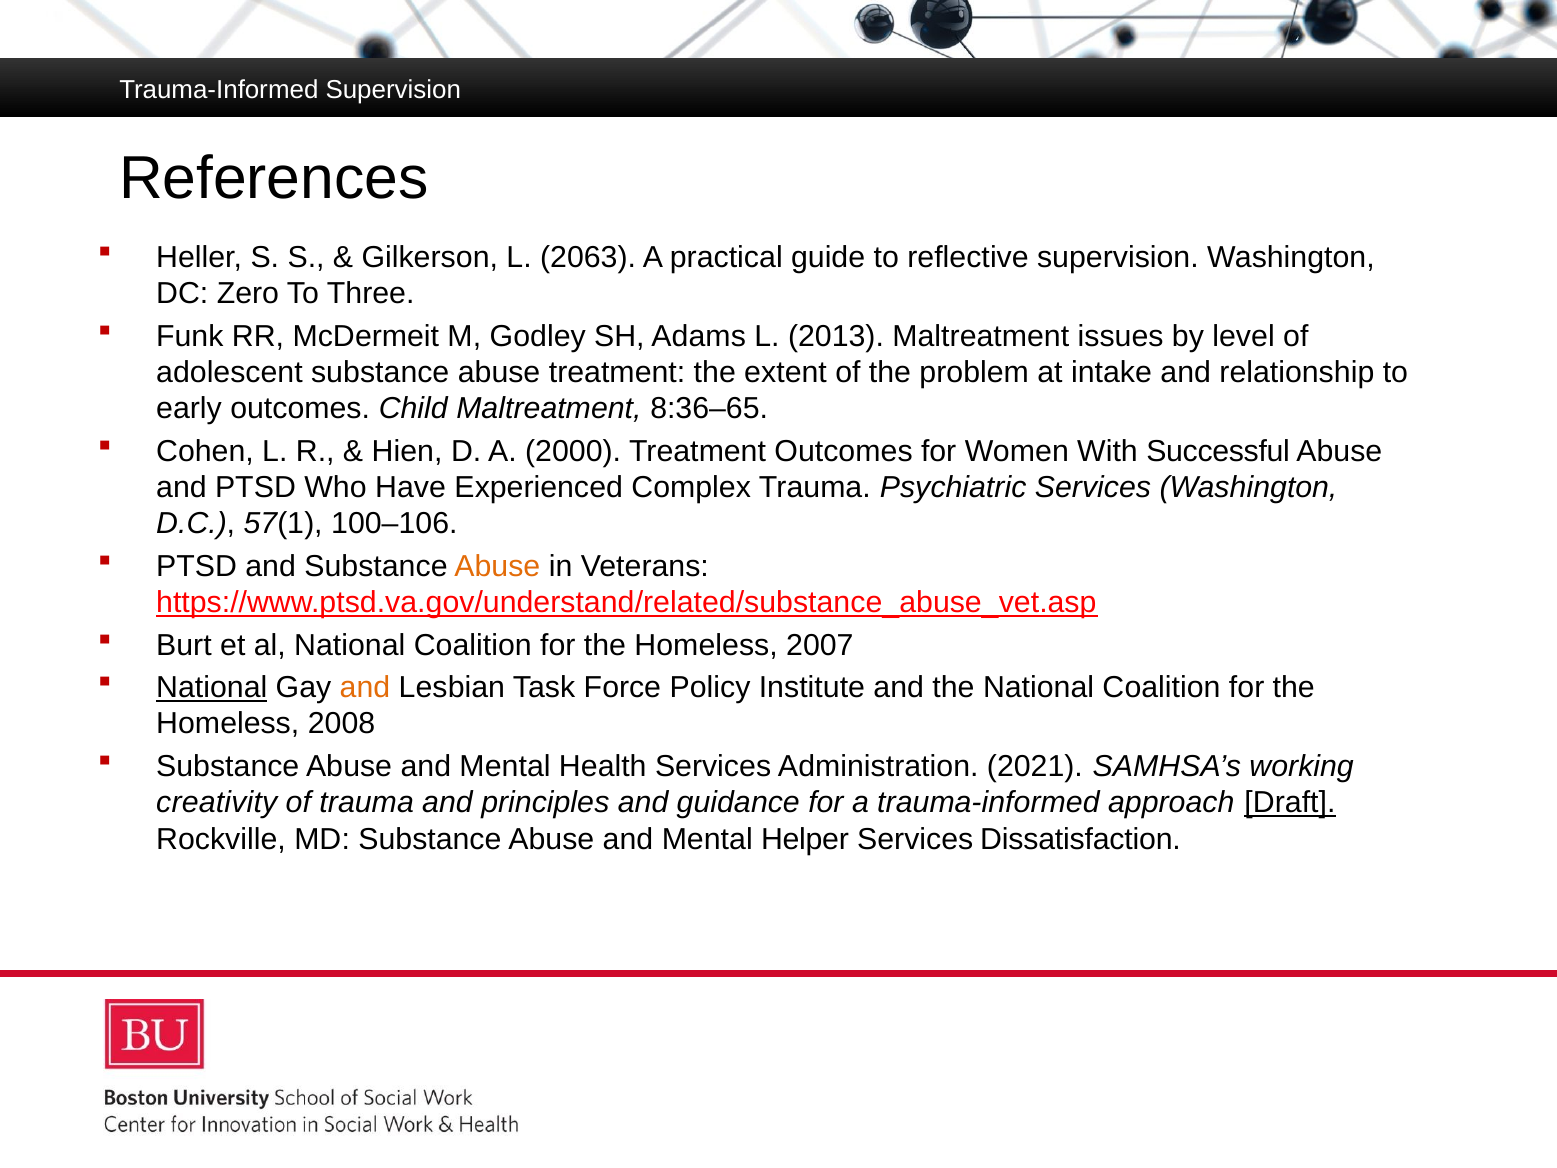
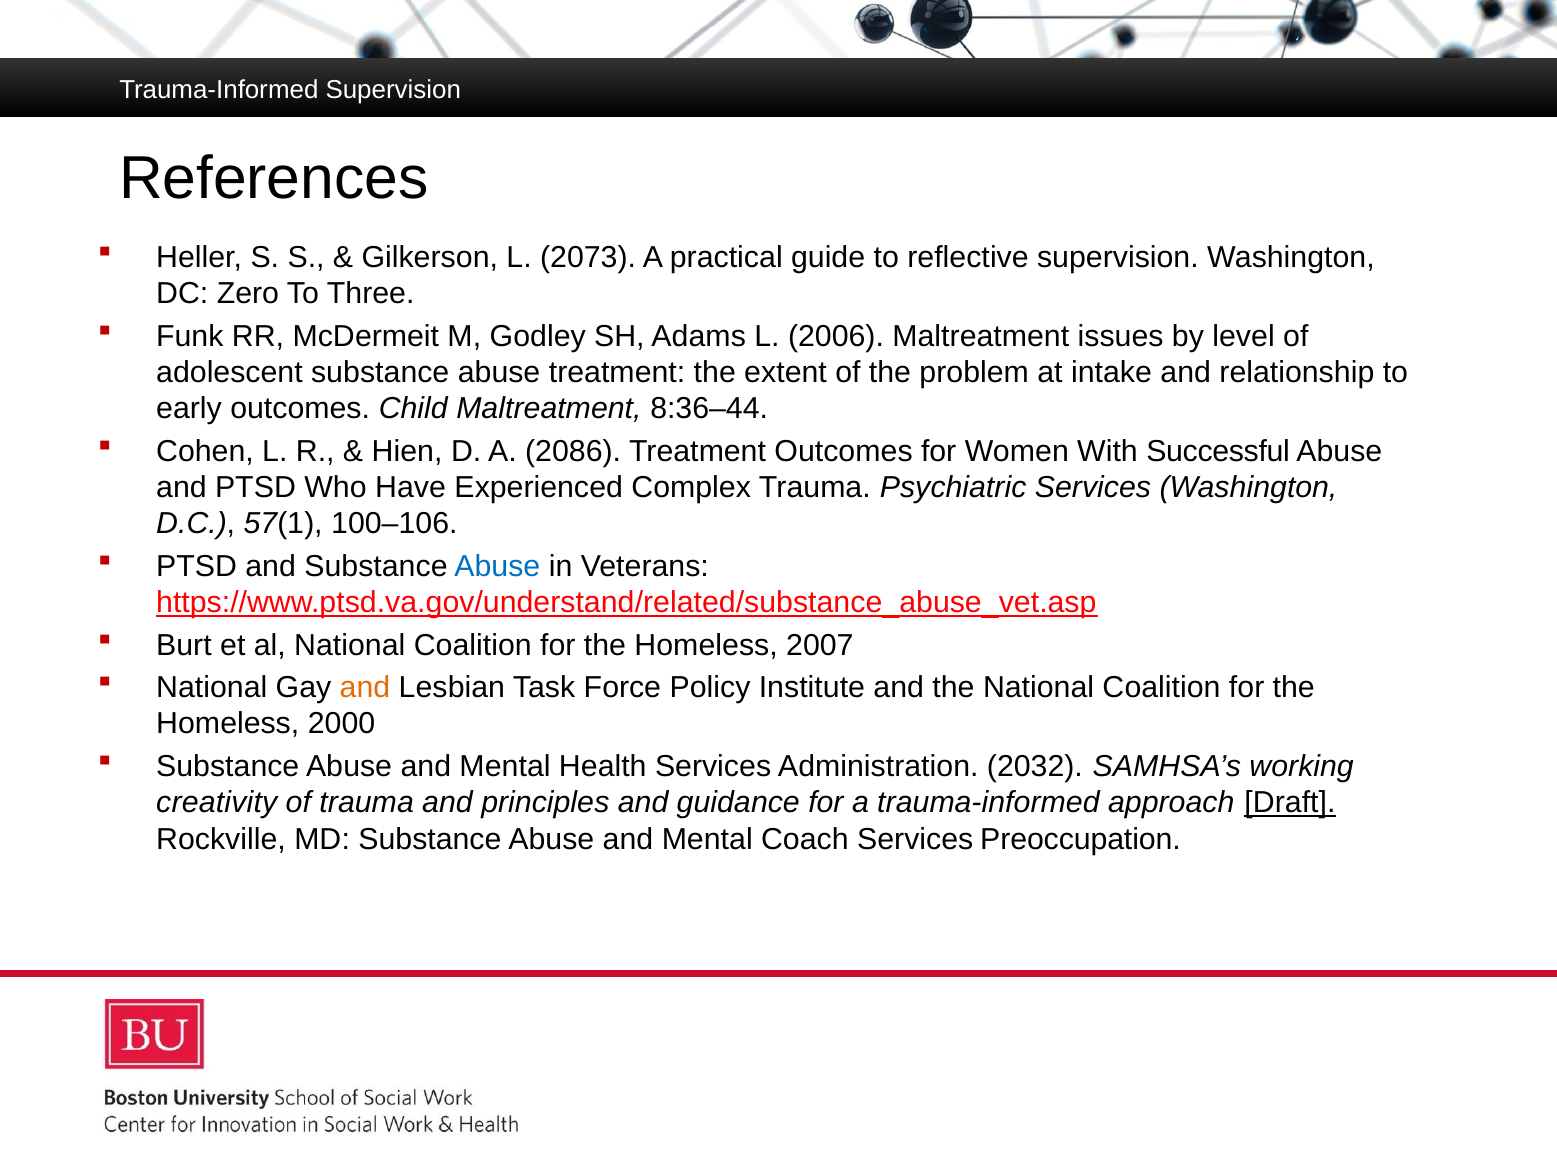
2063: 2063 -> 2073 (588, 257)
2013: 2013 -> 2006 (836, 336)
8:36–65: 8:36–65 -> 8:36–44 (709, 409)
2000: 2000 -> 2086 (573, 451)
Abuse colour: orange -> blue (497, 566)
National underline: present -> none (212, 687)
2008: 2008 -> 2000 (342, 724)
2021: 2021 -> 2032 (1035, 766)
Helper: Helper -> Coach (805, 839)
Dissatisfaction: Dissatisfaction -> Preoccupation (1080, 839)
